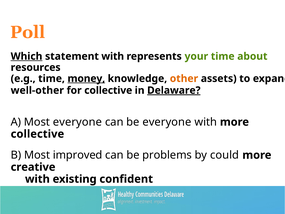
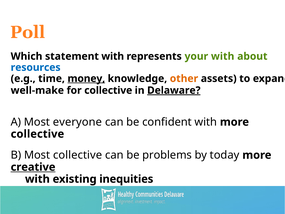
Which underline: present -> none (27, 56)
your time: time -> with (223, 56)
resources colour: black -> blue (36, 67)
well-other: well-other -> well-make (37, 90)
be everyone: everyone -> confident (167, 122)
Most improved: improved -> collective (78, 155)
could: could -> today (225, 155)
creative underline: none -> present (33, 167)
confident: confident -> inequities (126, 179)
